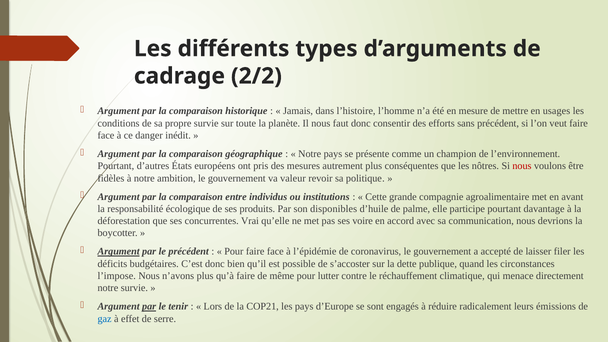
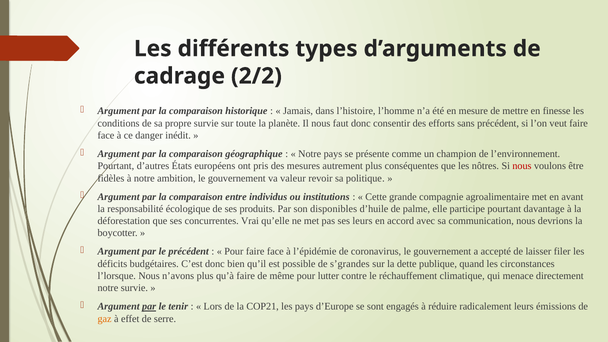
usages: usages -> finesse (557, 111)
ses voire: voire -> leurs (362, 221)
Argument underline: present -> none (119, 252)
s’accoster: s’accoster -> s’grandes (350, 264)
l’impose: l’impose -> l’lorsque (117, 276)
gaz colour: blue -> orange (105, 319)
